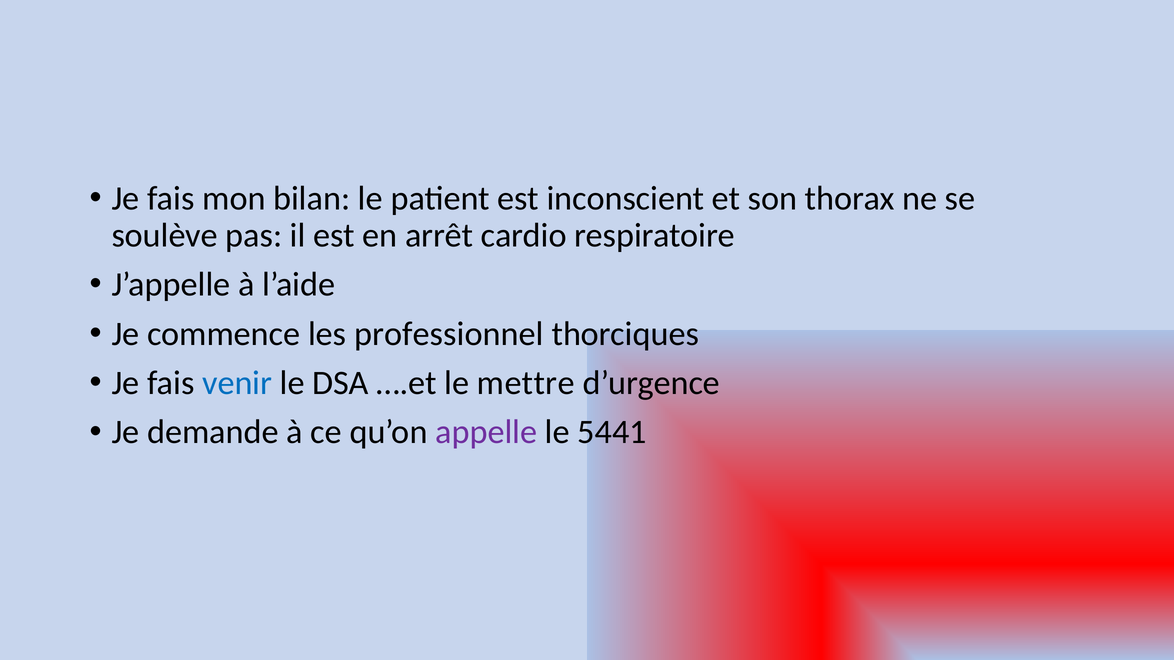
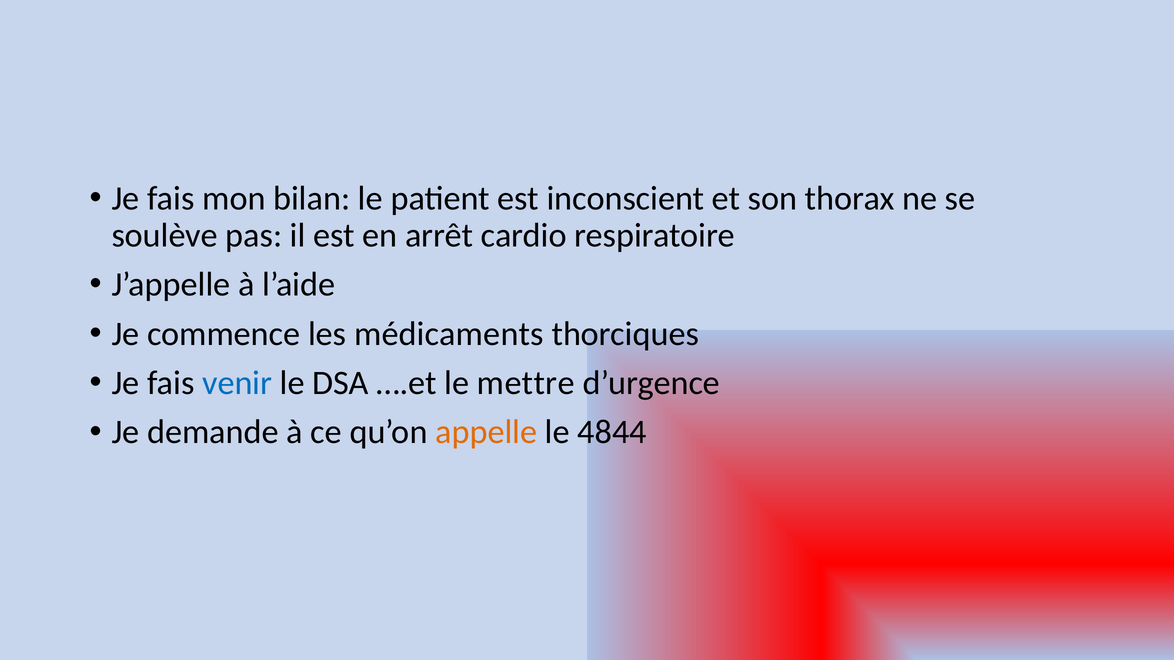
professionnel: professionnel -> médicaments (449, 334)
appelle colour: purple -> orange (486, 432)
5441: 5441 -> 4844 (612, 432)
